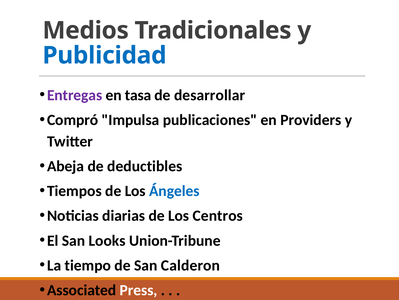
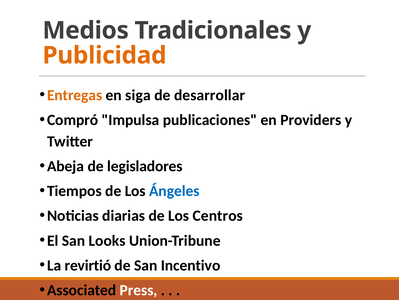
Publicidad colour: blue -> orange (104, 55)
Entregas colour: purple -> orange (75, 95)
tasa: tasa -> siga (138, 95)
deductibles: deductibles -> legisladores (145, 166)
tiempo: tiempo -> revirtió (88, 265)
Calderon: Calderon -> Incentivo (191, 265)
